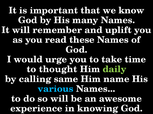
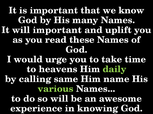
will remember: remember -> important (57, 30)
thought: thought -> heavens (58, 70)
various colour: light blue -> light green (56, 89)
